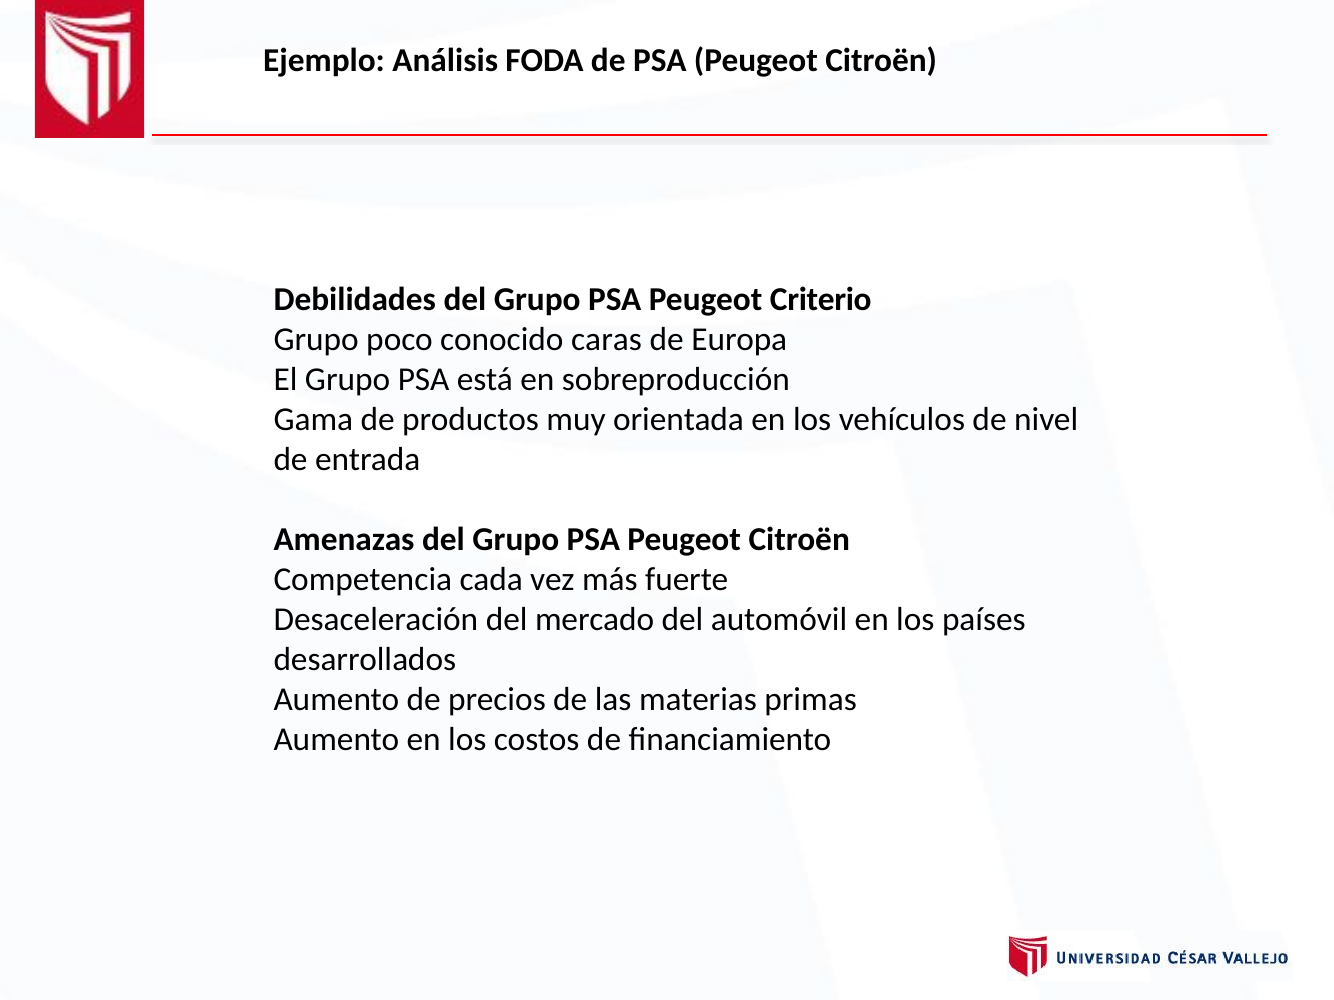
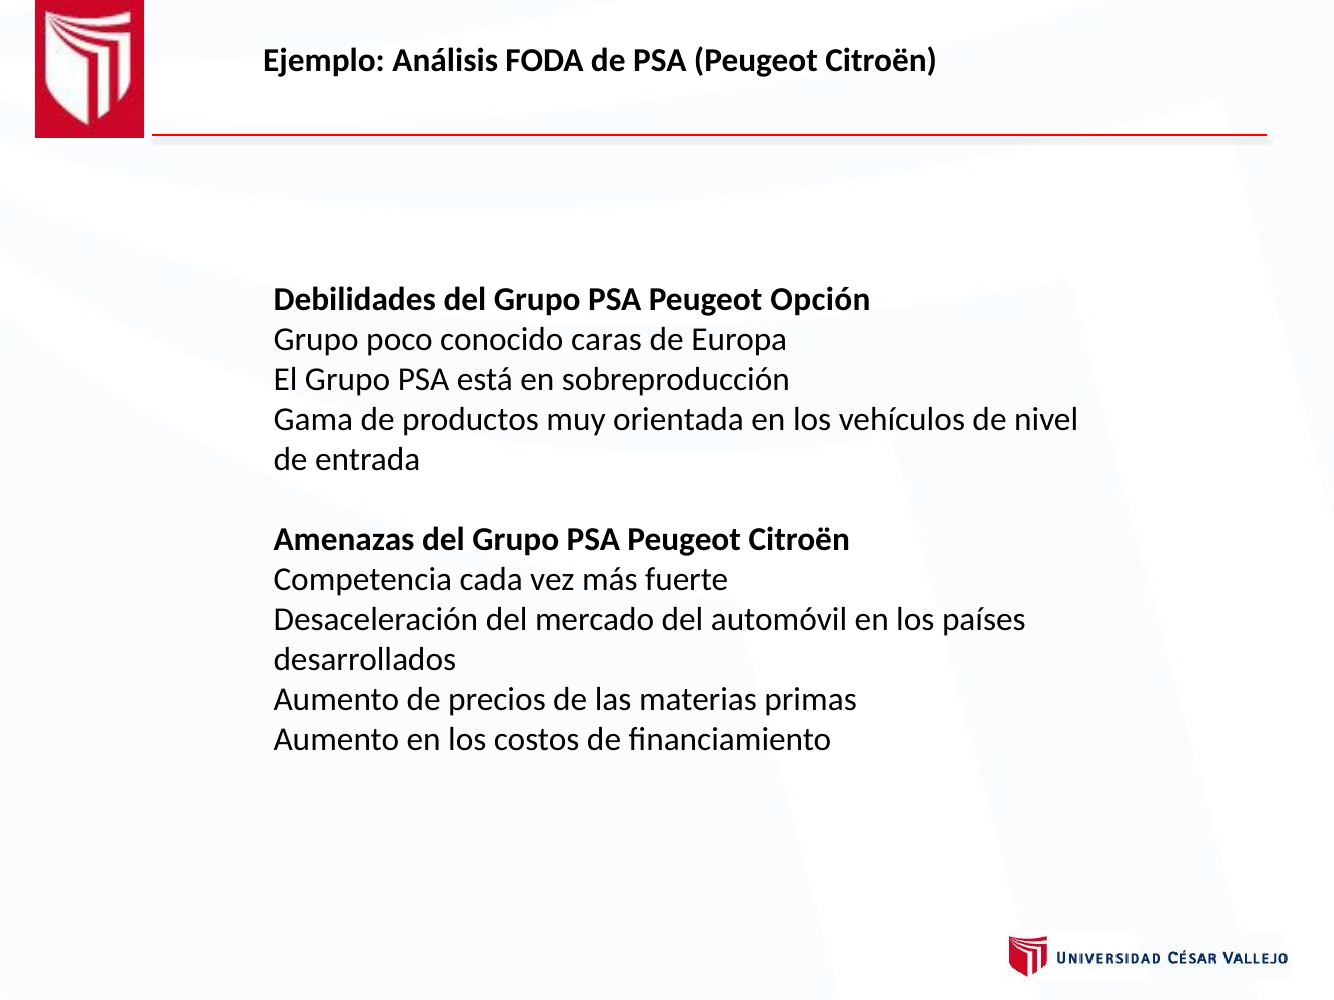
Criterio: Criterio -> Opción (820, 300)
